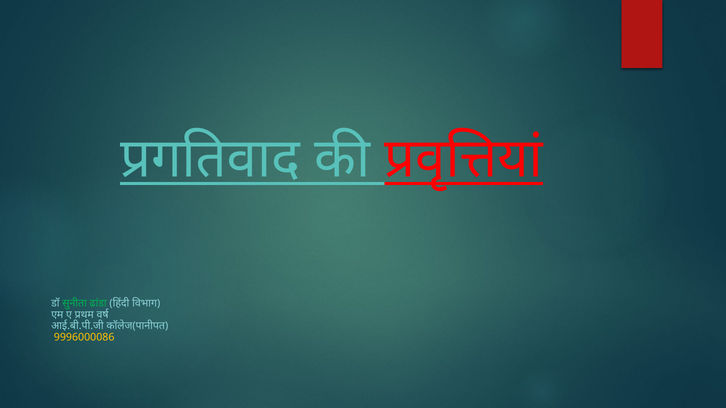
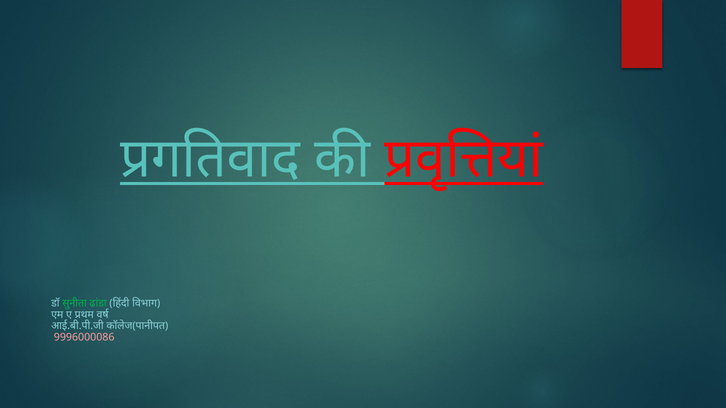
9996000086 colour: yellow -> pink (84, 338)
